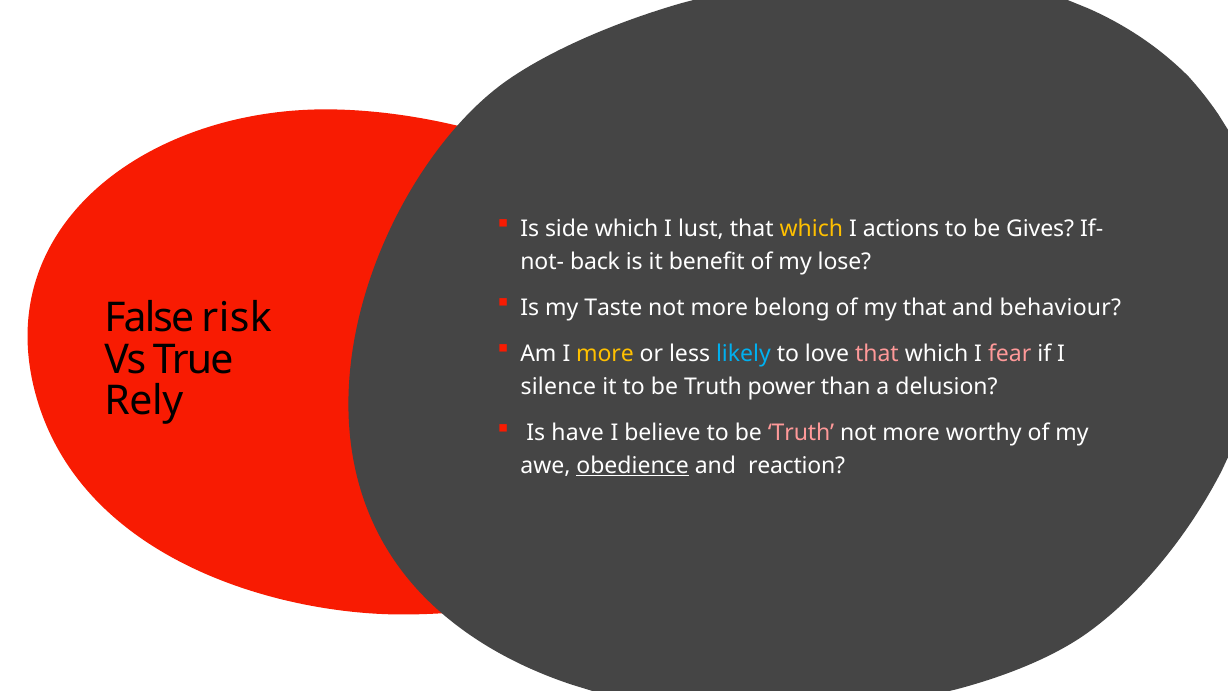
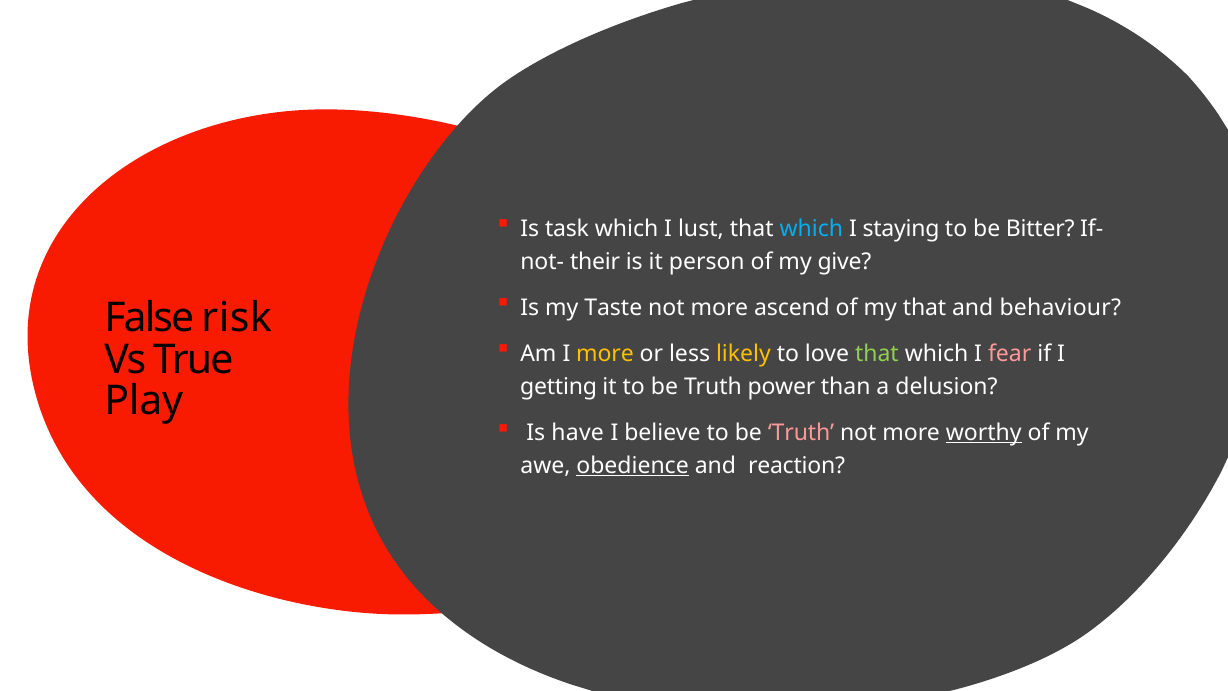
side: side -> task (567, 228)
which colour: yellow -> light blue (811, 228)
actions: actions -> staying (901, 228)
Gives: Gives -> Bitter (1040, 228)
back: back -> their (595, 261)
benefit: benefit -> person (707, 261)
lose: lose -> give (844, 261)
belong: belong -> ascend (792, 307)
likely colour: light blue -> yellow (743, 353)
that colour: pink -> light green (877, 353)
silence: silence -> getting (559, 387)
Rely: Rely -> Play (144, 401)
worthy underline: none -> present (984, 432)
